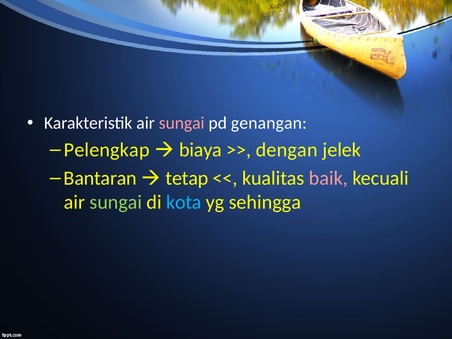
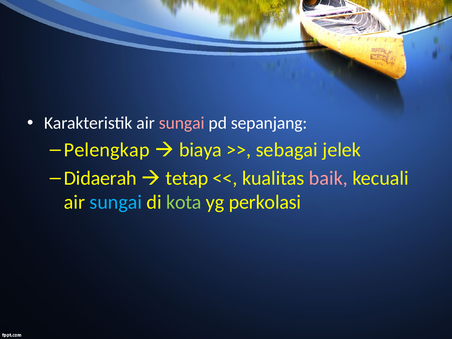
genangan: genangan -> sepanjang (269, 123)
dengan: dengan -> sebagai (287, 150)
Bantaran: Bantaran -> Didaerah (100, 178)
sungai colour: light green -> light blue (116, 202)
kota colour: light blue -> light green (184, 202)
sehingga: sehingga -> perkolasi (265, 202)
